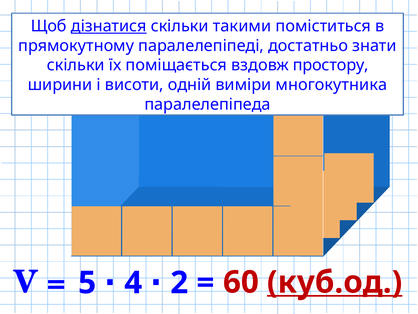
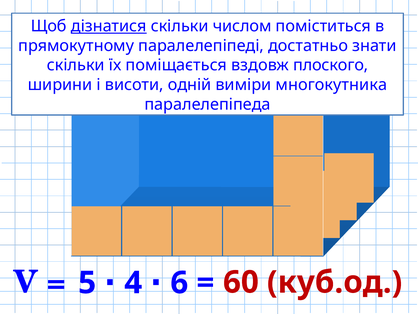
такими: такими -> числом (242, 26)
простору: простору -> плоского (331, 65)
куб.од underline: present -> none (335, 282)
2: 2 -> 6 (179, 282)
